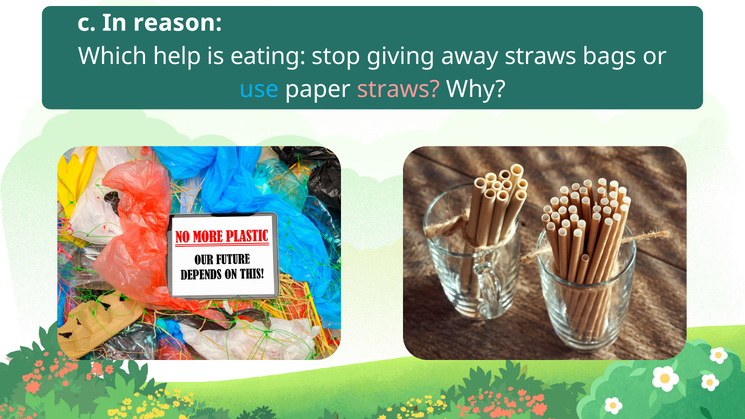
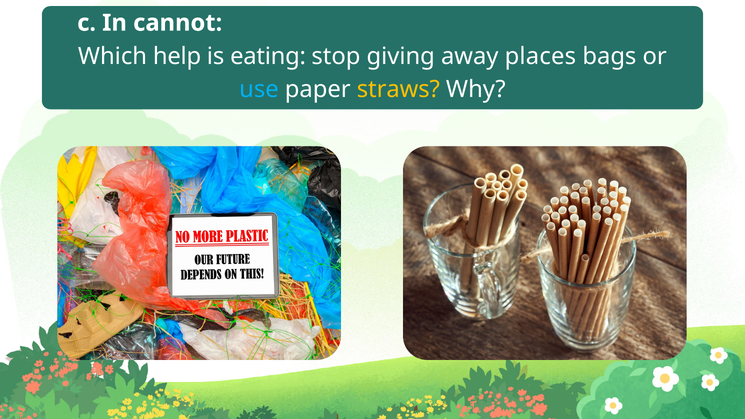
reason: reason -> cannot (178, 23)
away straws: straws -> places (540, 56)
straws colour: pink -> yellow (398, 90)
